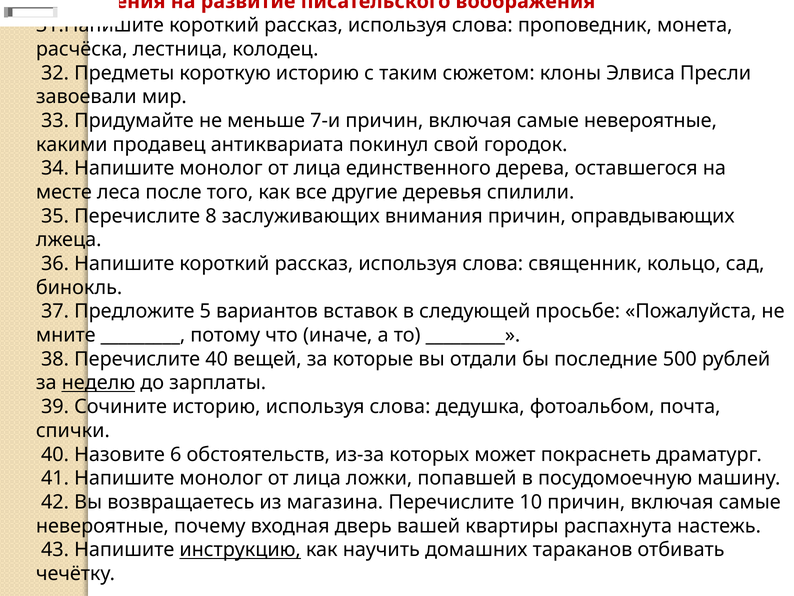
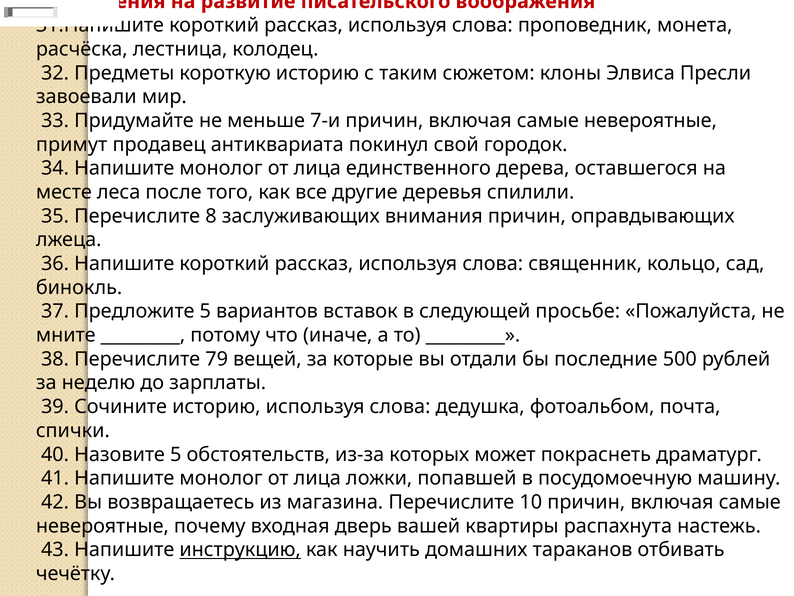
какими: какими -> примут (72, 144)
Перечислите 40: 40 -> 79 (217, 359)
неделю underline: present -> none (98, 383)
Назовите 6: 6 -> 5 (176, 454)
